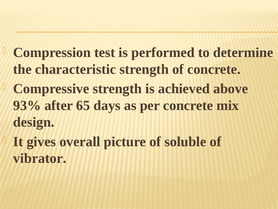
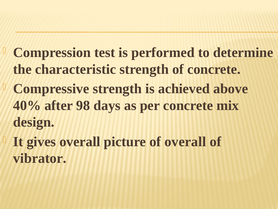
93%: 93% -> 40% (27, 105)
65: 65 -> 98 (83, 105)
of soluble: soluble -> overall (185, 141)
